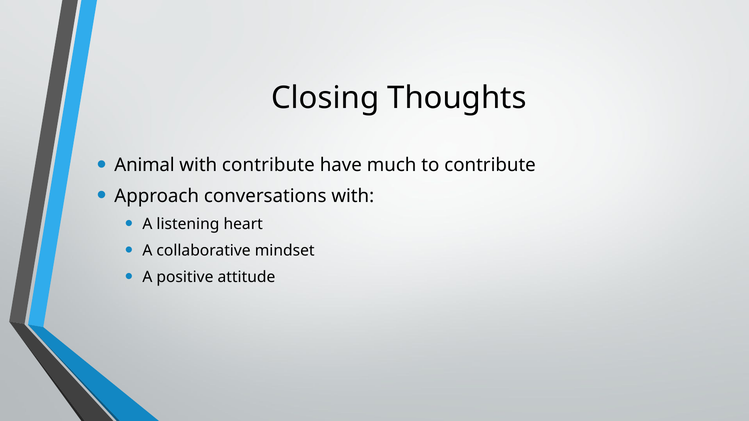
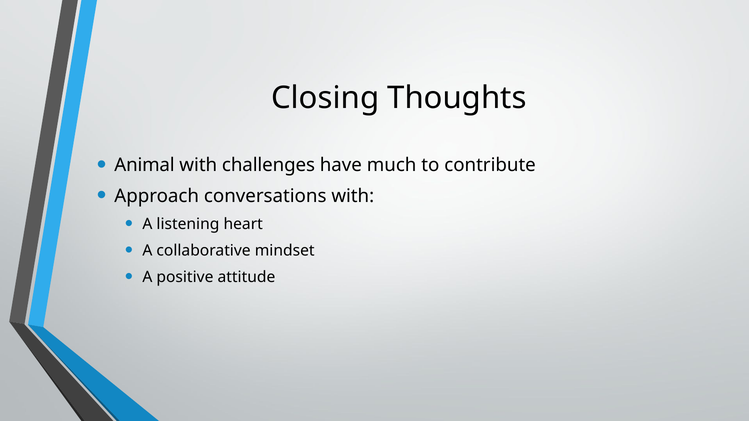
with contribute: contribute -> challenges (269, 165)
